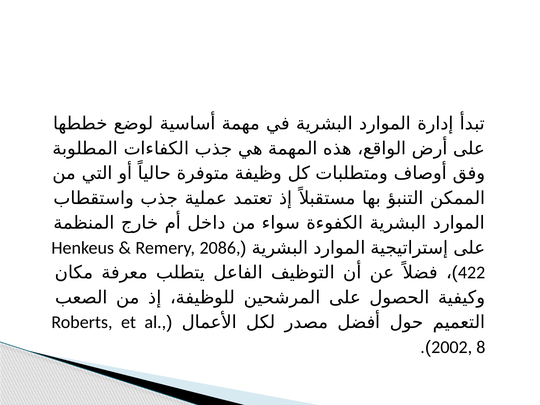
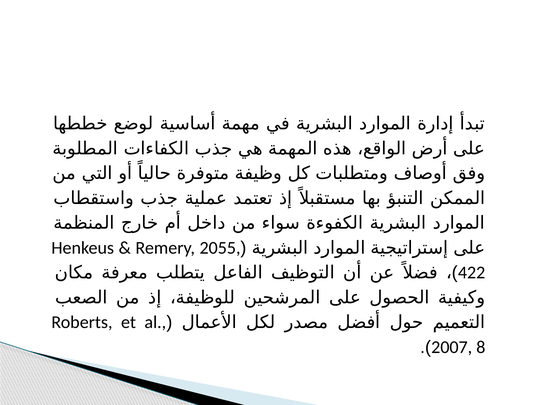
2086: 2086 -> 2055 (220, 248)
2002: 2002 -> 2007 (452, 347)
